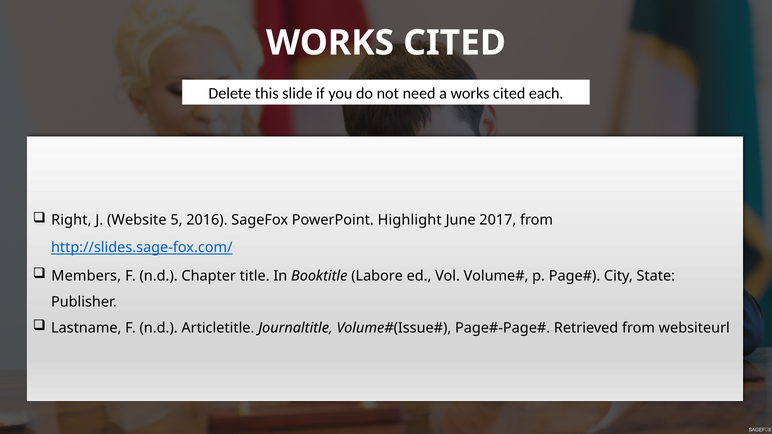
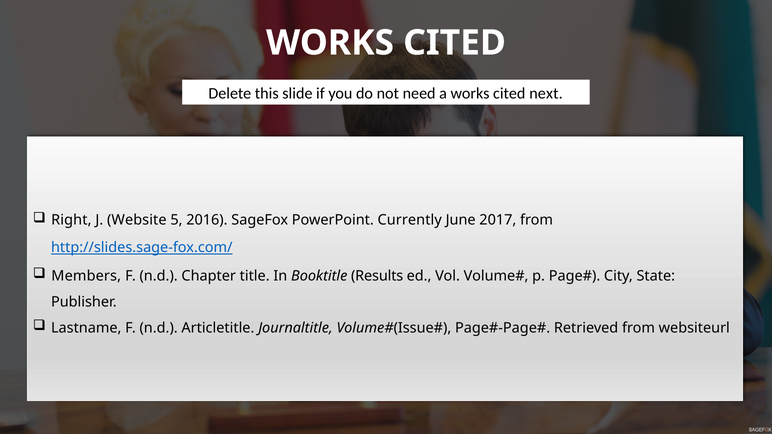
each: each -> next (546, 93)
Highlight: Highlight -> Currently (410, 220)
Labore: Labore -> Results (377, 276)
